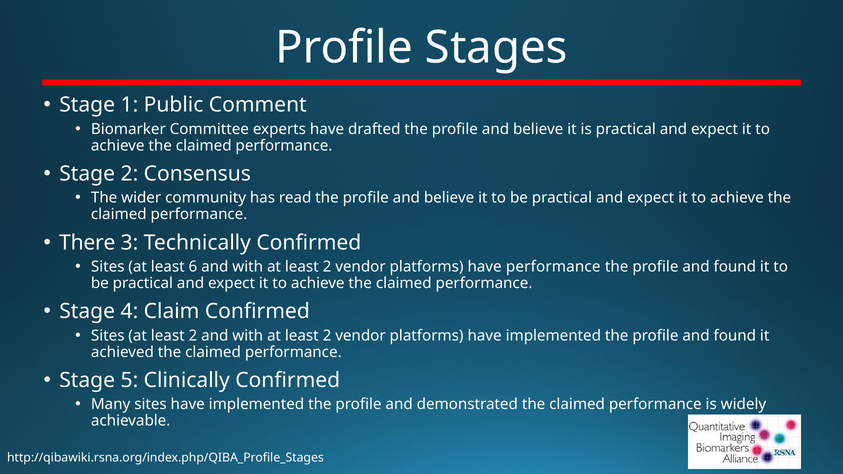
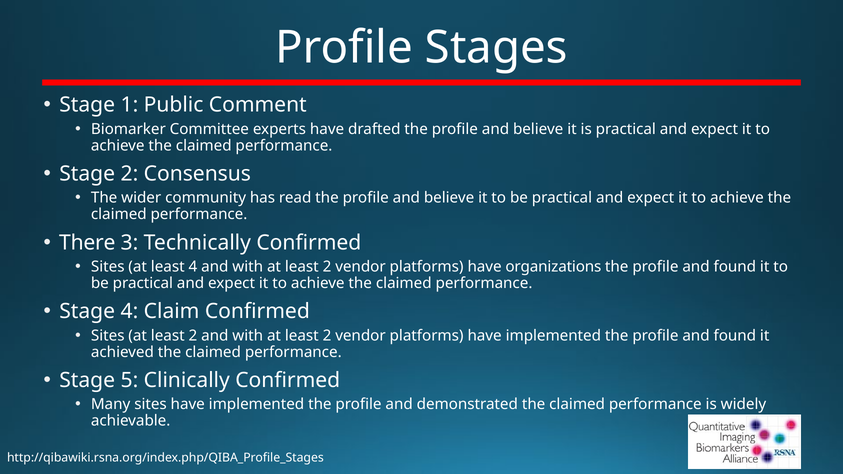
least 6: 6 -> 4 (193, 267)
have performance: performance -> organizations (553, 267)
